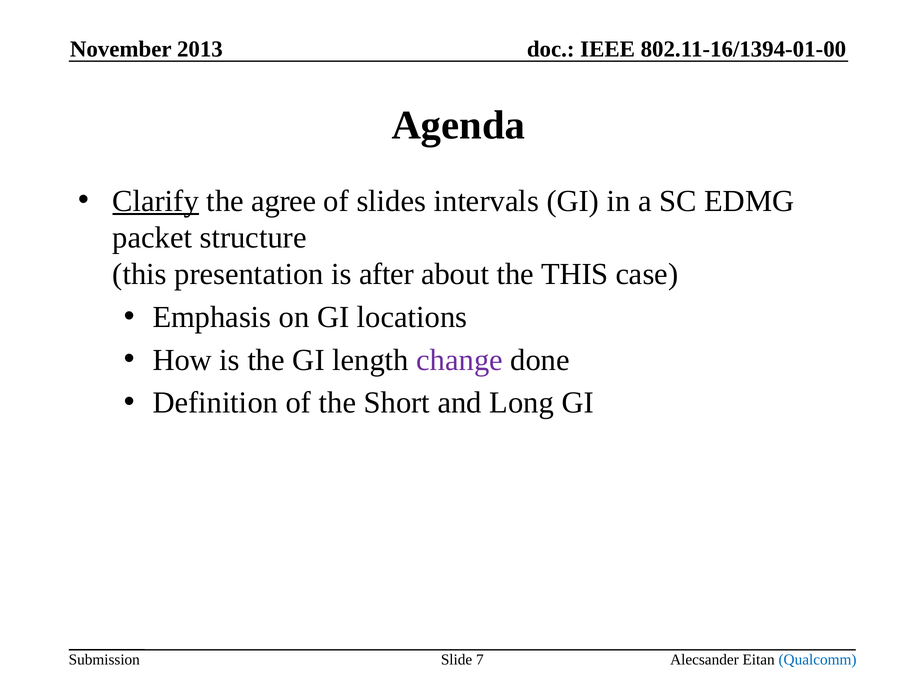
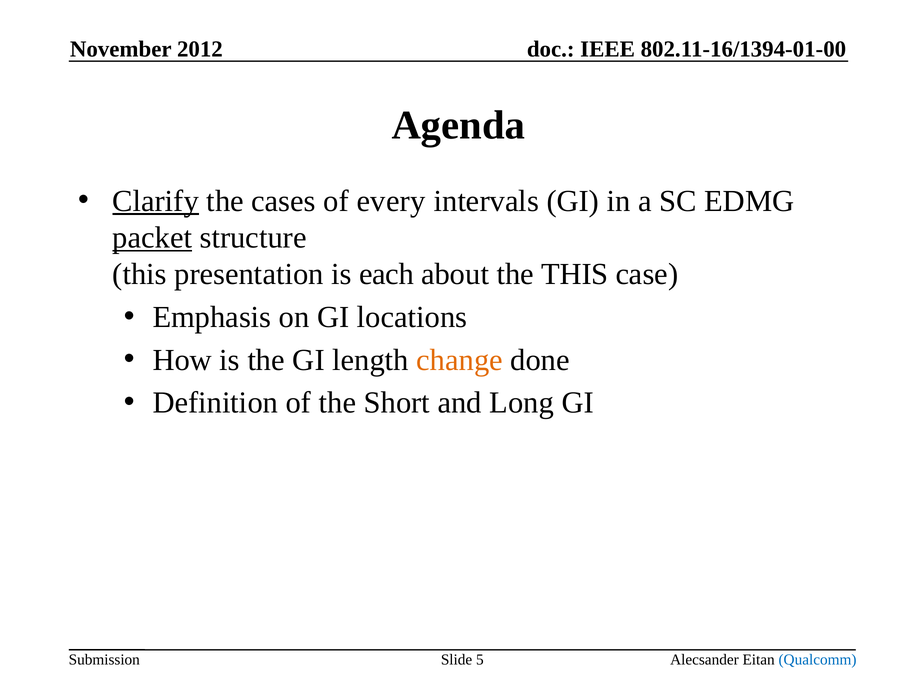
2013: 2013 -> 2012 (200, 49)
agree: agree -> cases (284, 201)
slides: slides -> every (391, 201)
packet underline: none -> present (152, 238)
after: after -> each (387, 274)
change colour: purple -> orange (460, 360)
7: 7 -> 5 (480, 660)
